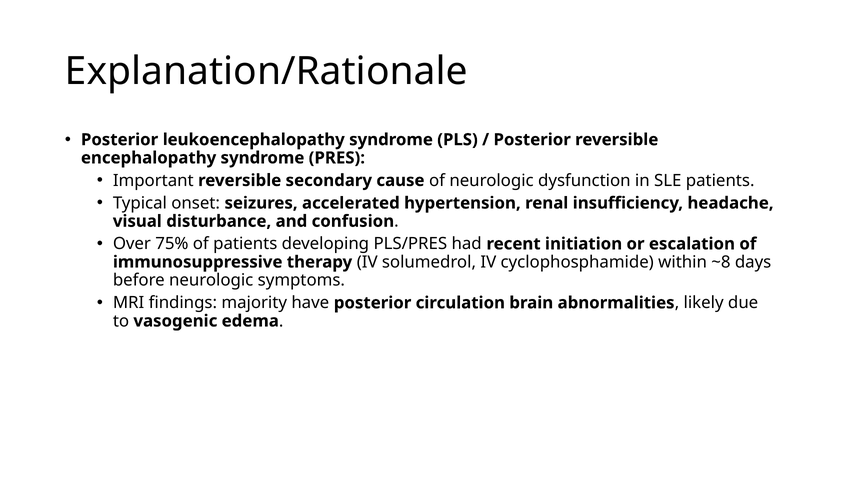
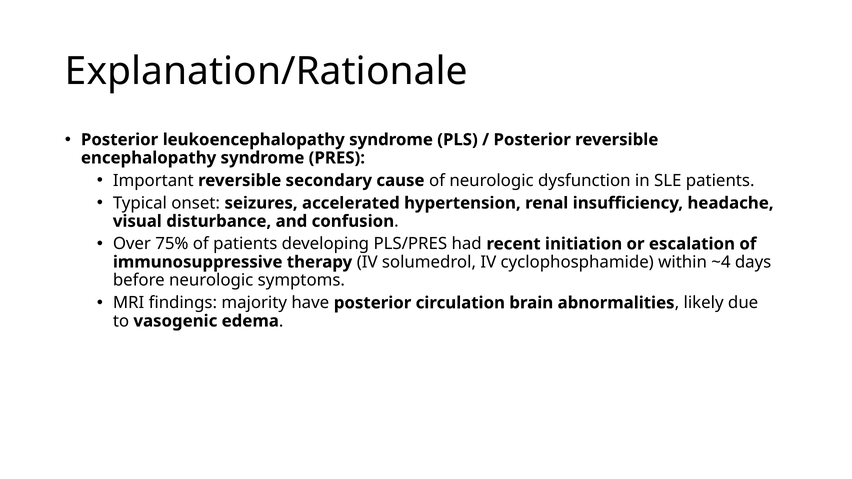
~8: ~8 -> ~4 (721, 262)
